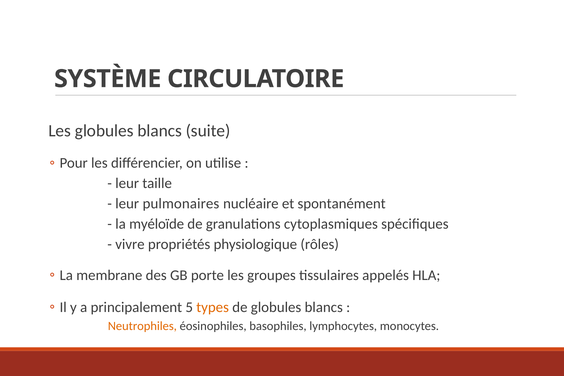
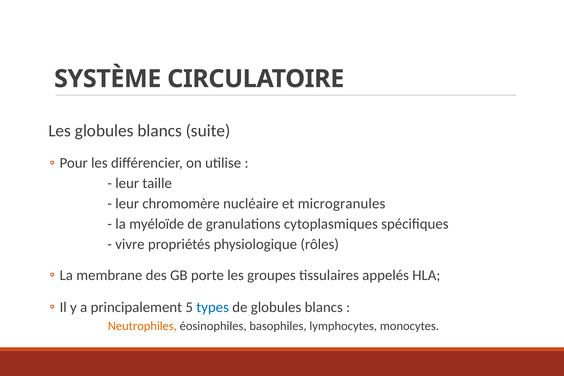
pulmonaires: pulmonaires -> chromomère (181, 204)
spontanément: spontanément -> microgranules (342, 204)
types colour: orange -> blue (213, 307)
